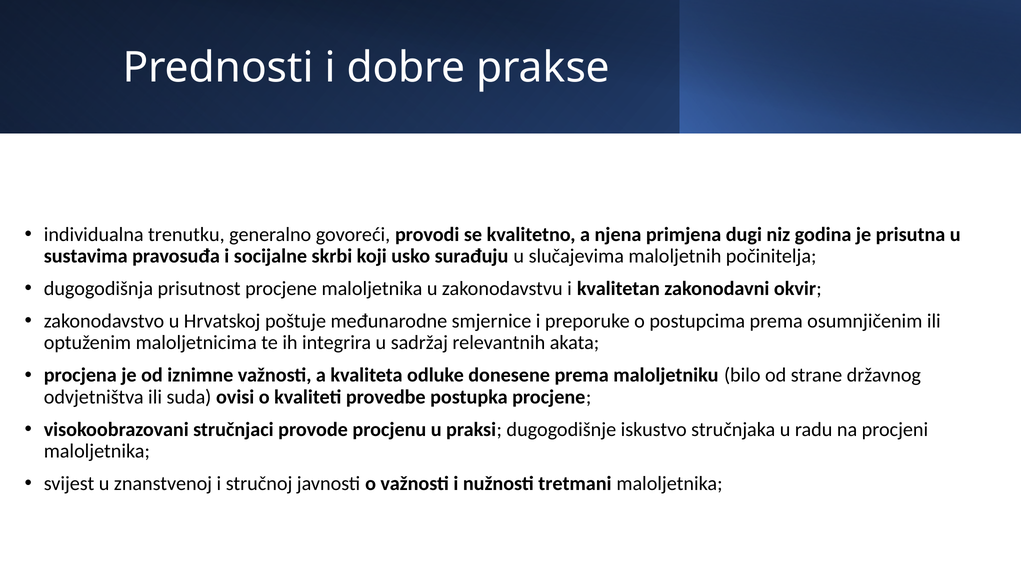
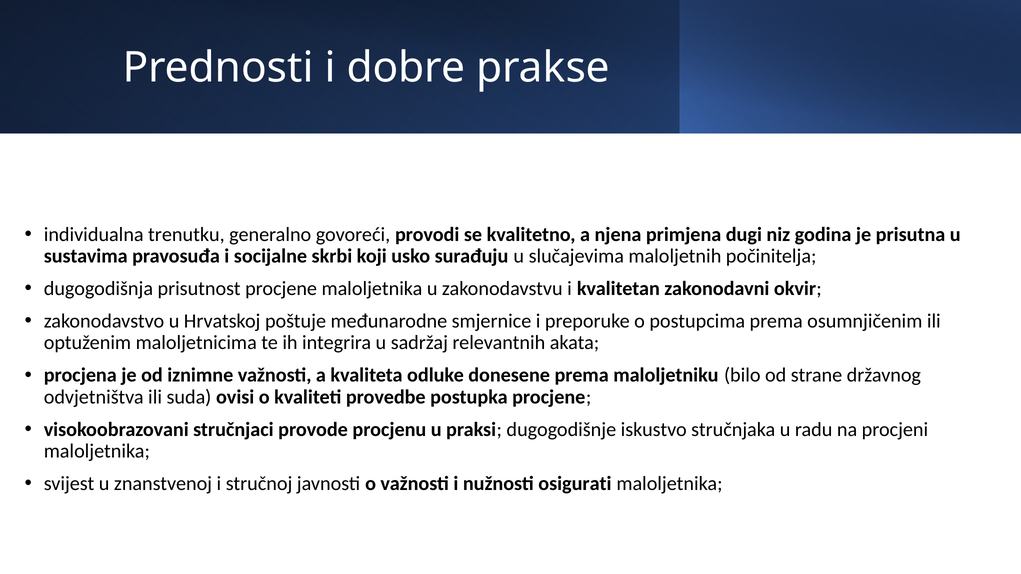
tretmani: tretmani -> osigurati (575, 484)
